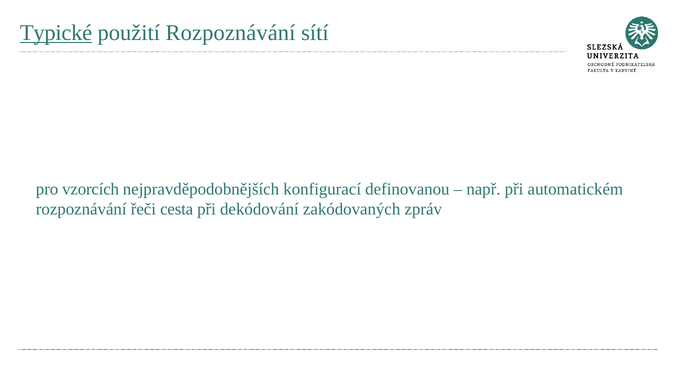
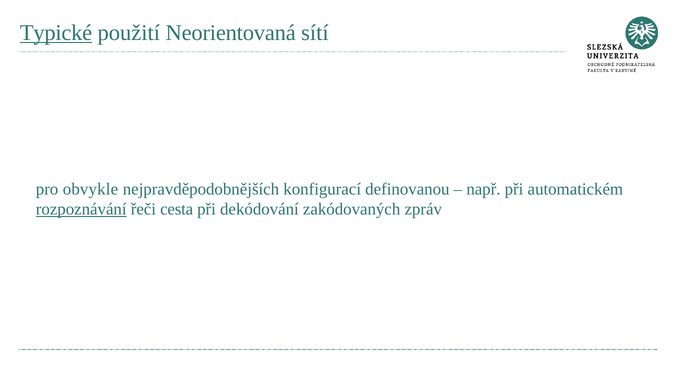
použití Rozpoznávání: Rozpoznávání -> Neorientovaná (231, 33)
vzorcích: vzorcích -> obvykle (90, 189)
rozpoznávání underline: none -> present (81, 209)
